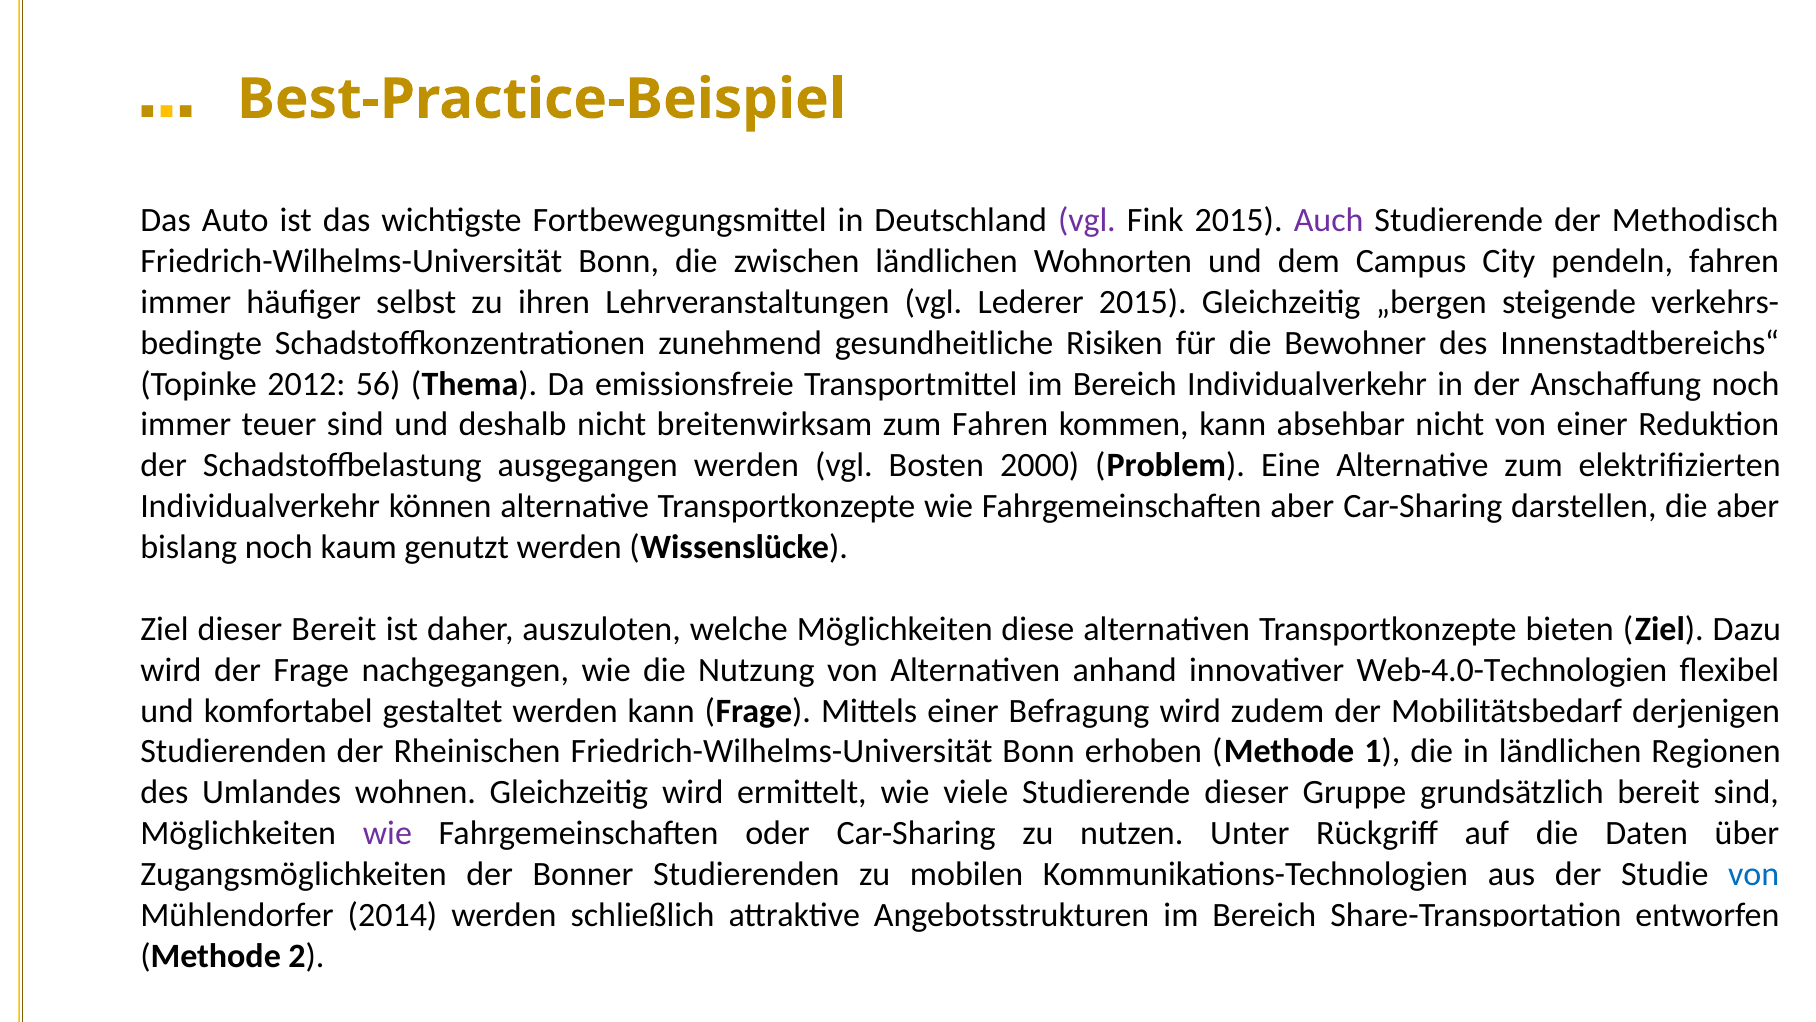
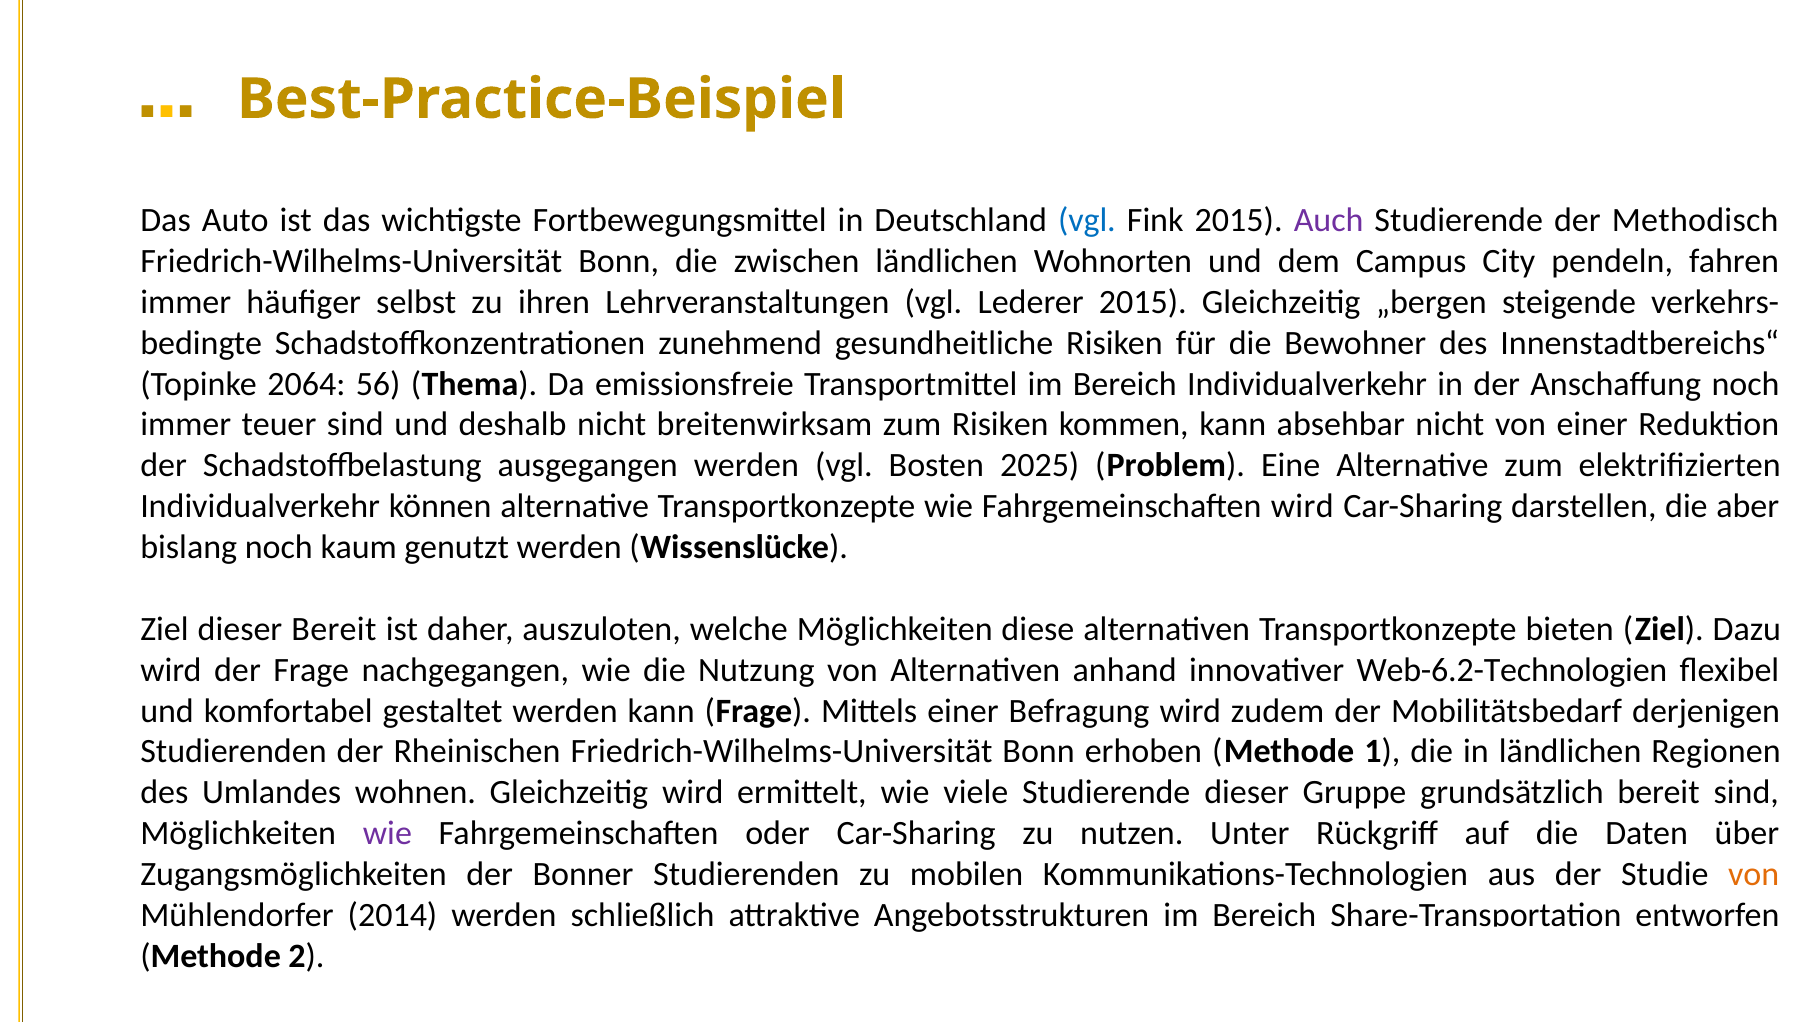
vgl colour: purple -> blue (1087, 220)
2012: 2012 -> 2064 (306, 384)
zum Fahren: Fahren -> Risiken (1000, 424)
Bosten 2000: 2000 -> 2025 (1040, 465)
Fahrgemeinschaften aber: aber -> wird (1302, 506)
Web-4.0-Technologien: Web-4.0-Technologien -> Web-6.2-Technologien (1512, 670)
von colour: blue -> orange (1754, 874)
